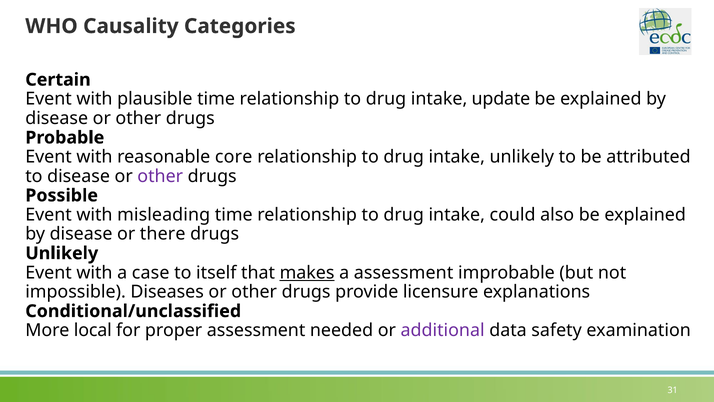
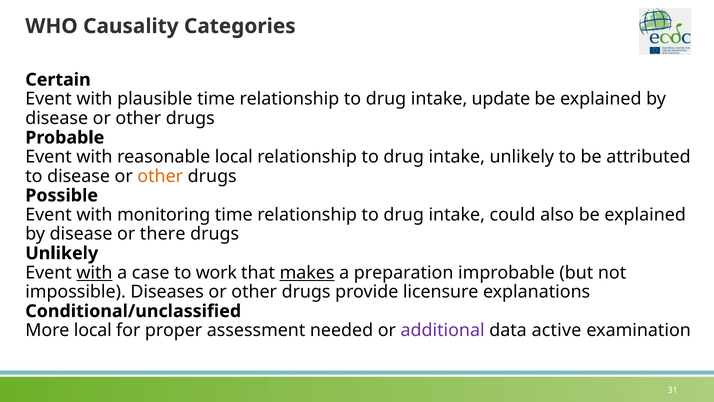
reasonable core: core -> local (234, 157)
other colour: purple -> orange (160, 176)
misleading: misleading -> monitoring (164, 215)
with underline: none -> present (94, 272)
itself: itself -> work (216, 272)
a assessment: assessment -> preparation (404, 272)
safety: safety -> active (556, 330)
